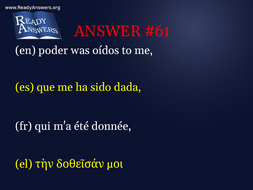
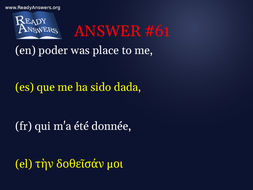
oídos: oídos -> place (106, 50)
